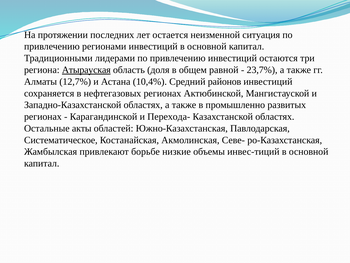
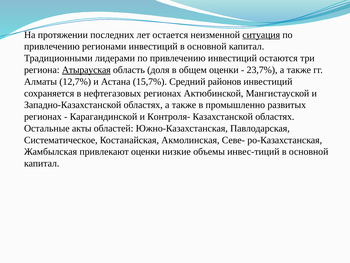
ситуация underline: none -> present (261, 35)
общем равной: равной -> оценки (224, 70)
10,4%: 10,4% -> 15,7% (150, 81)
Перехода-: Перехода- -> Контроля- (169, 116)
привлекают борьбе: борьбе -> оценки (146, 151)
